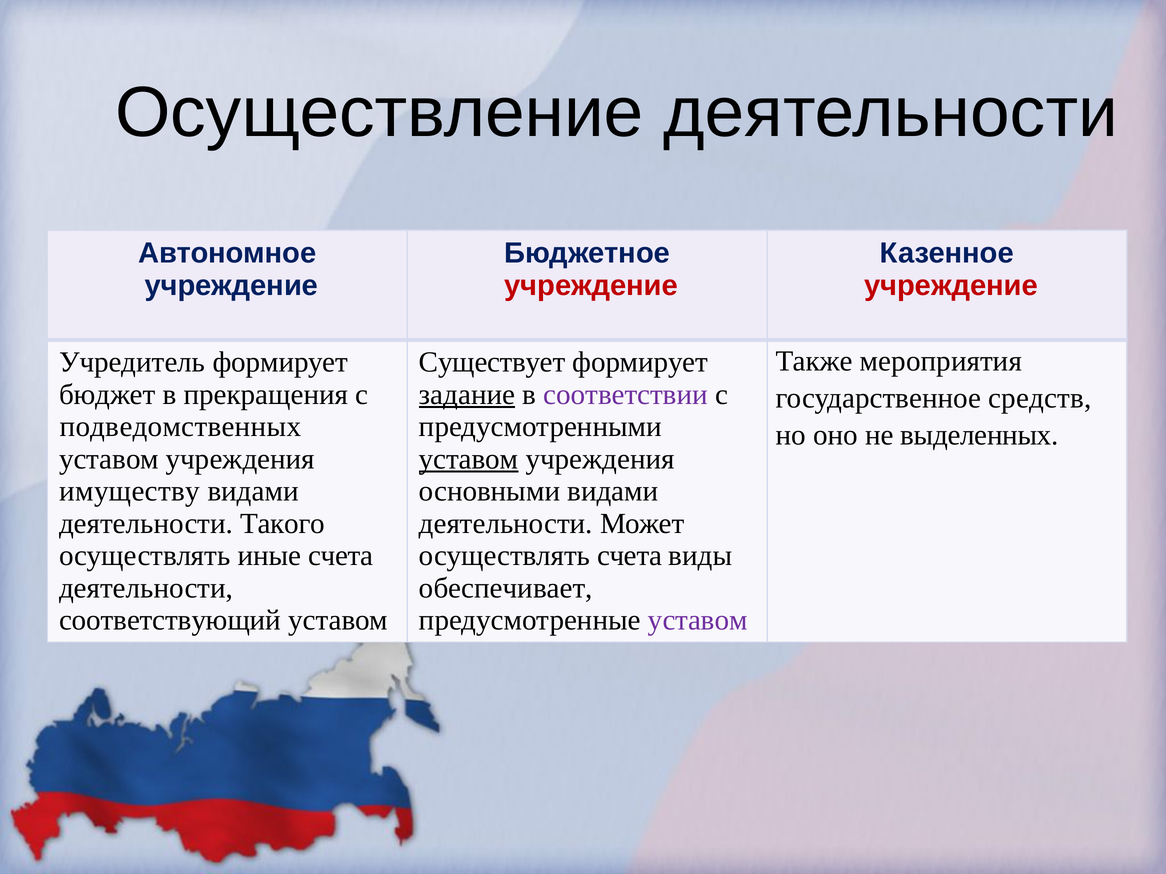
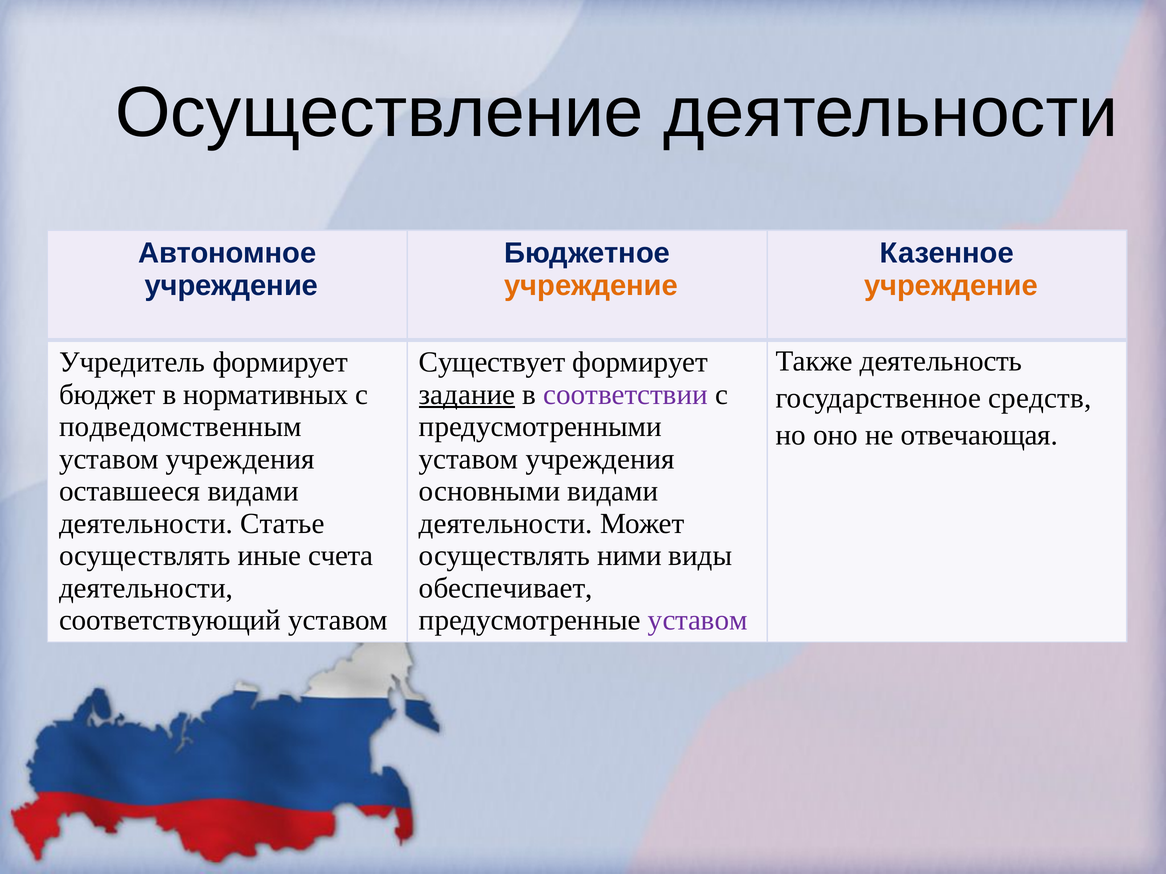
учреждение colour: red -> orange (591, 286)
учреждение colour: red -> orange (951, 286)
мероприятия: мероприятия -> деятельность (941, 361)
прекращения: прекращения -> нормативных (266, 395)
подведомственных: подведомственных -> подведомственным (180, 427)
выделенных: выделенных -> отвечающая (979, 436)
уставом underline: present -> none (469, 459)
имуществу: имуществу -> оставшееся (130, 491)
Такого: Такого -> Статье (282, 524)
осуществлять счета: счета -> ними (629, 556)
